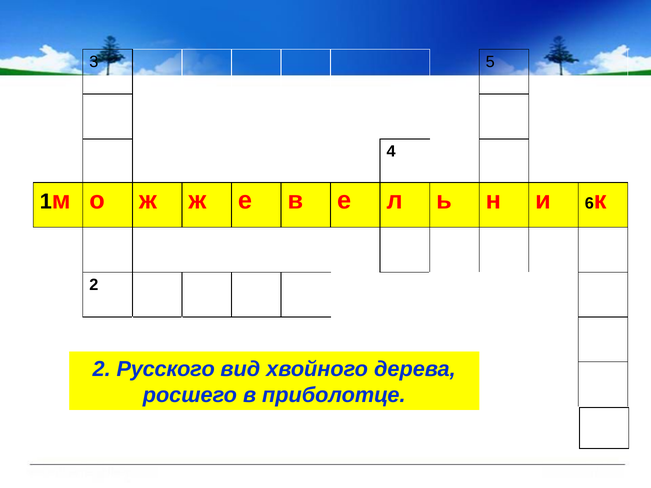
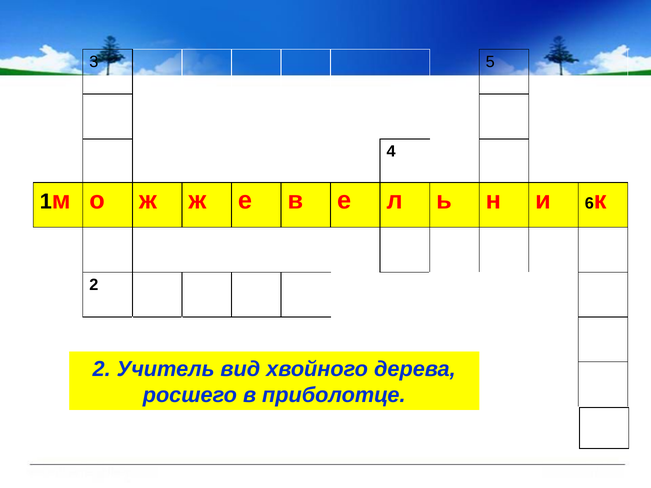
Русского: Русского -> Учитель (166, 369)
